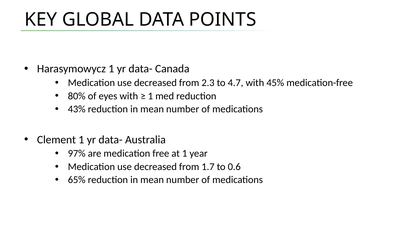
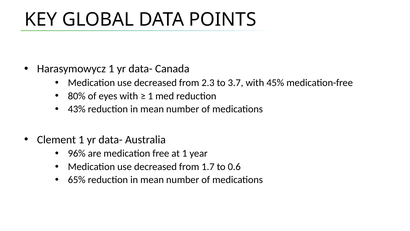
4.7: 4.7 -> 3.7 (236, 83)
97%: 97% -> 96% (77, 153)
